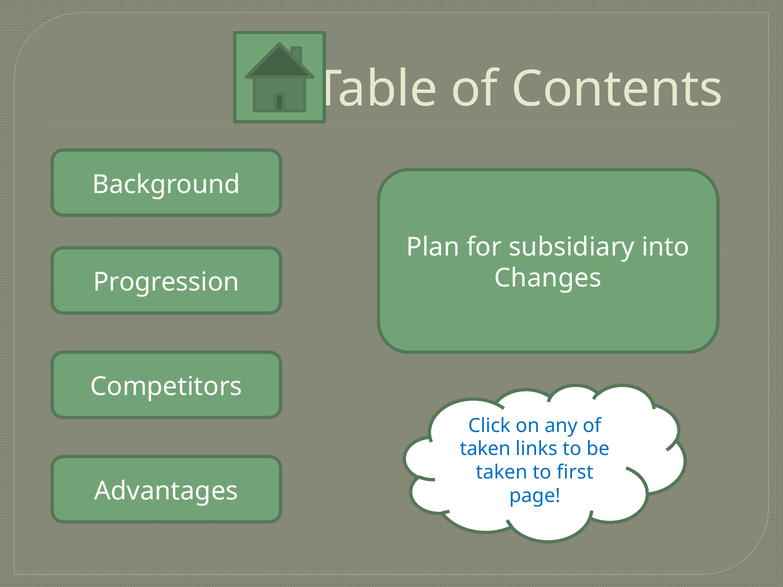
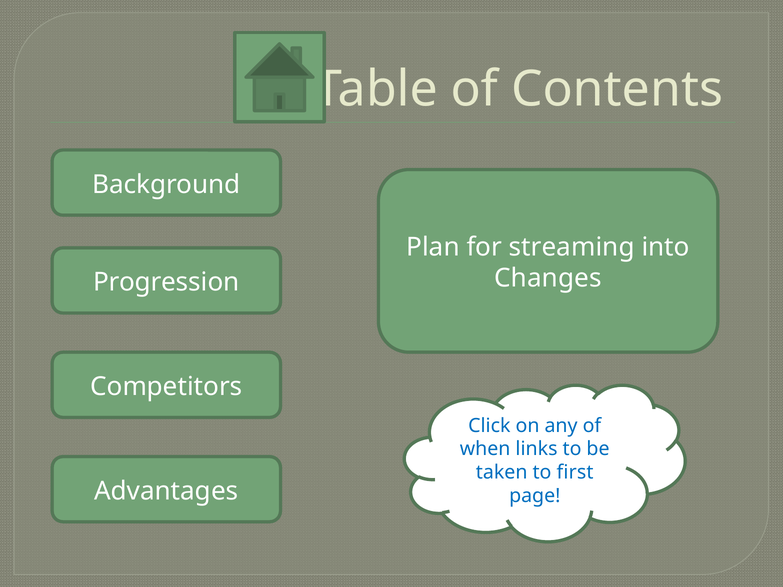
subsidiary: subsidiary -> streaming (572, 247)
taken: taken -> when (485, 449)
